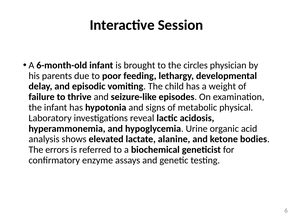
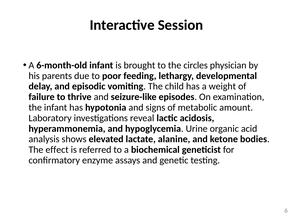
physical: physical -> amount (236, 107)
errors: errors -> effect (57, 150)
